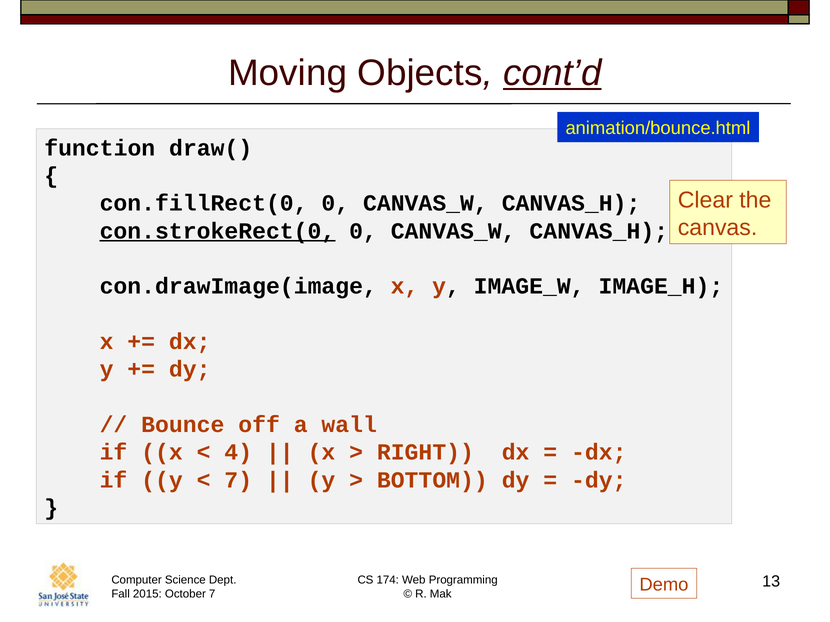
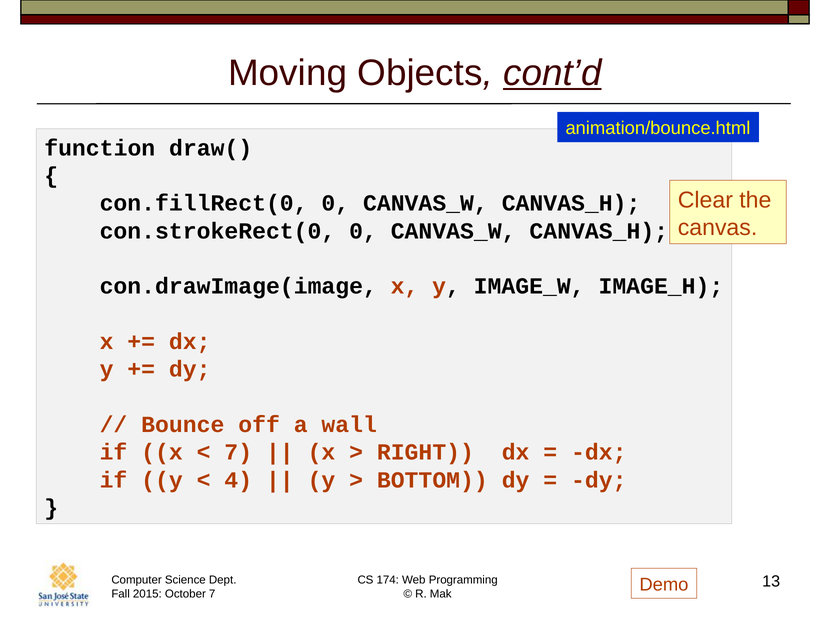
con.strokeRect(0 underline: present -> none (217, 231)
4: 4 -> 7 (238, 453)
7: 7 -> 4 (238, 480)
